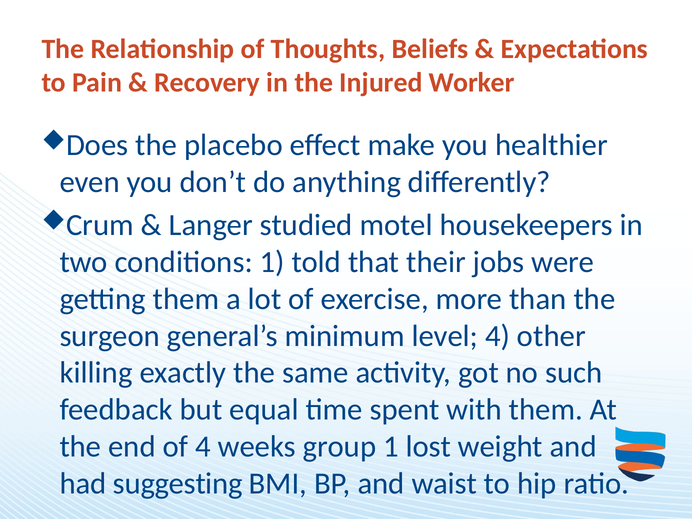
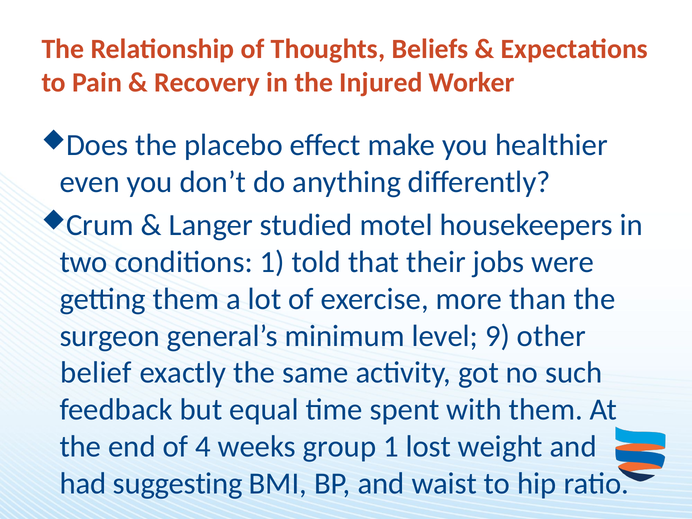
level 4: 4 -> 9 (498, 336)
killing: killing -> belief (96, 373)
